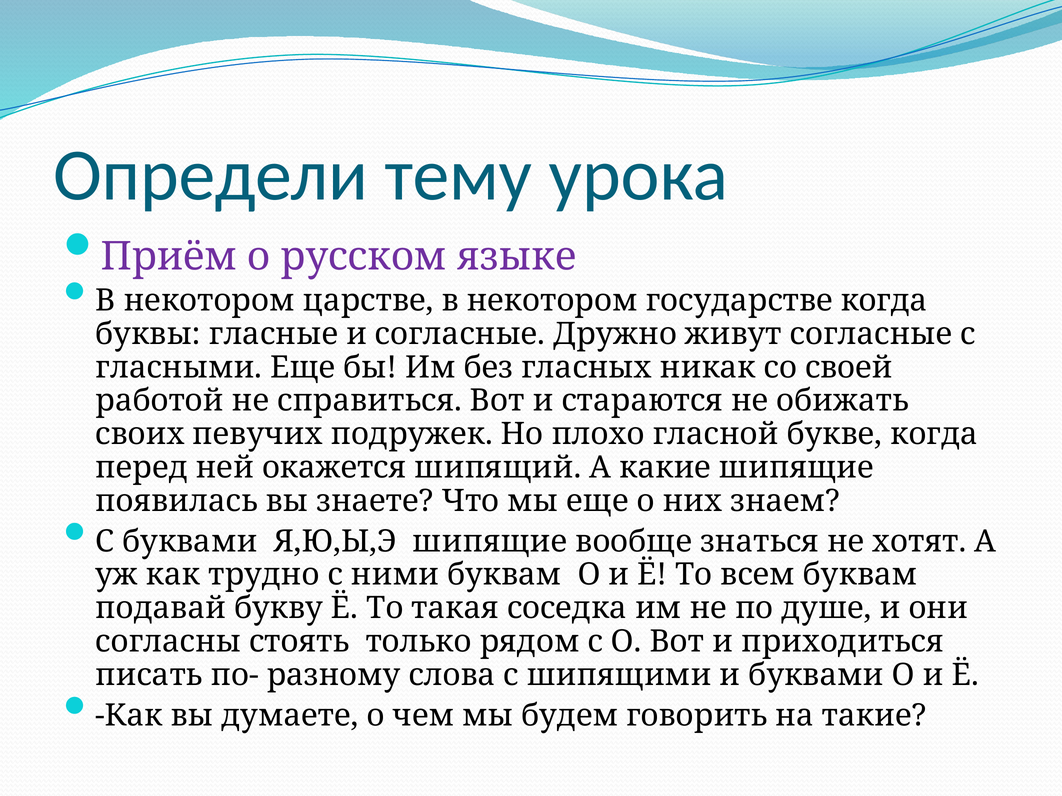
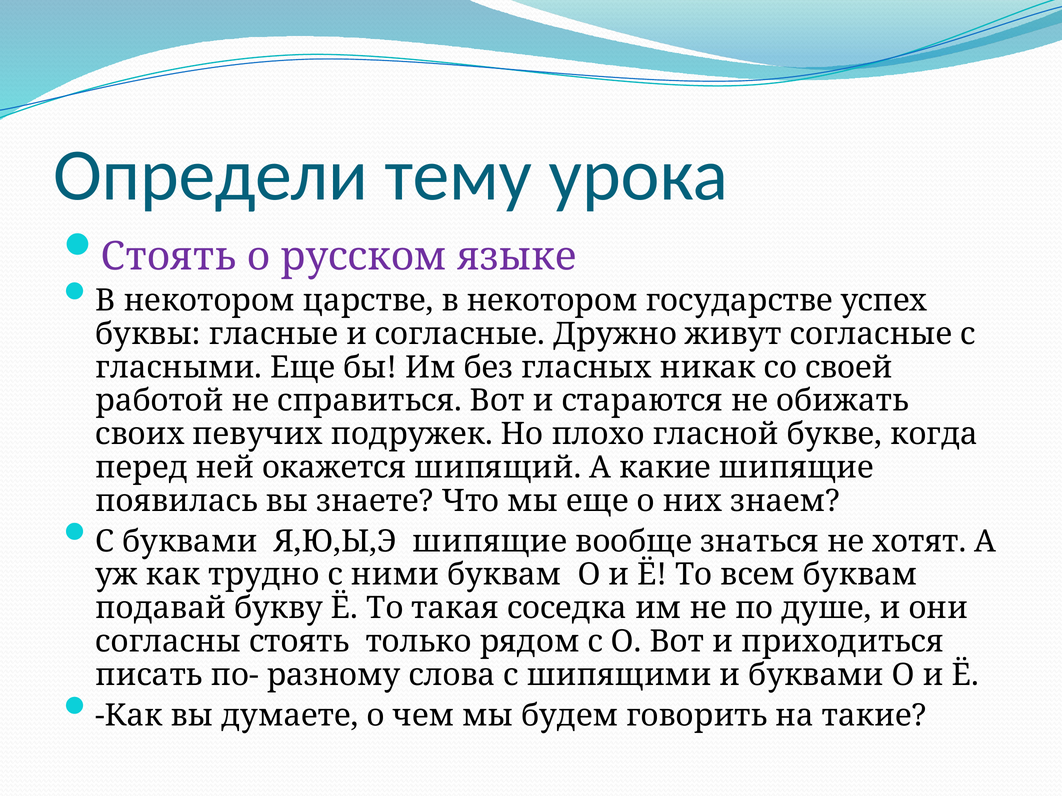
Приём: Приём -> Стоять (169, 257)
государстве когда: когда -> успех (884, 301)
